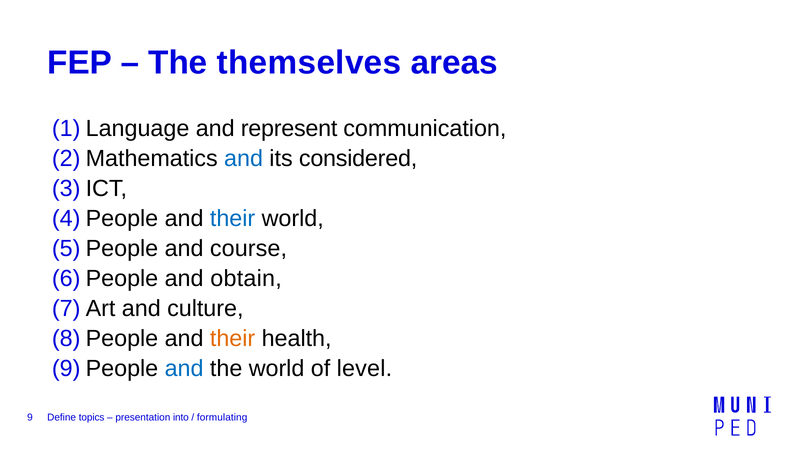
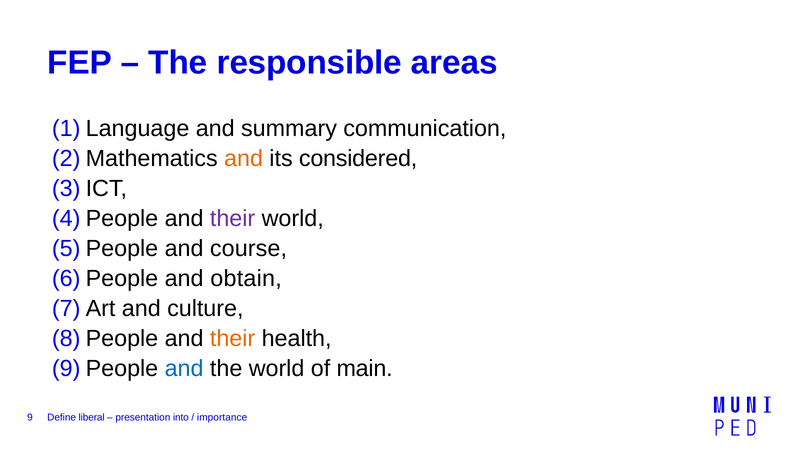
themselves: themselves -> responsible (309, 63)
represent: represent -> summary (289, 129)
and colour: blue -> orange (244, 159)
their colour: blue -> purple (233, 219)
level: level -> main (365, 369)
topics: topics -> liberal (92, 418)
formulating: formulating -> importance (222, 418)
